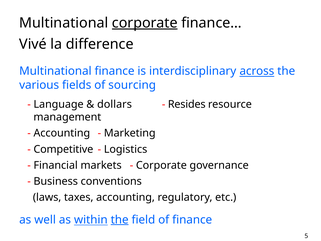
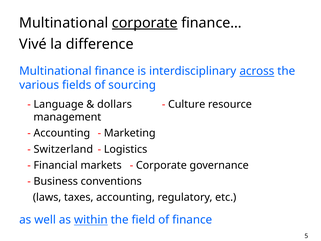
Resides: Resides -> Culture (187, 104)
Competitive: Competitive -> Switzerland (63, 149)
the underline: present -> none (120, 219)
